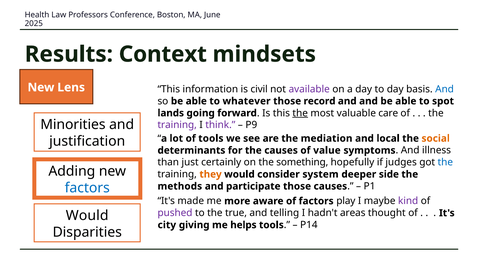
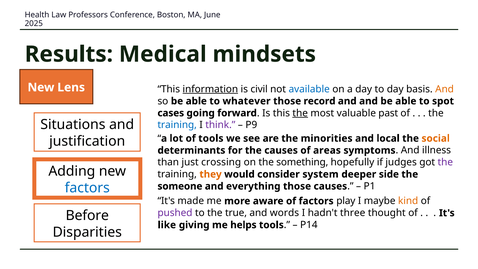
Context: Context -> Medical (163, 54)
information underline: none -> present (210, 89)
available colour: purple -> blue (309, 89)
And colour: blue -> orange (445, 89)
lands: lands -> cases (171, 113)
care: care -> past (388, 113)
Minorities: Minorities -> Situations (73, 125)
training colour: purple -> blue (177, 125)
mediation: mediation -> minorities (327, 138)
value: value -> areas (327, 150)
certainly: certainly -> crossing (221, 162)
the colour: blue -> purple (445, 162)
methods: methods -> someone (180, 186)
participate: participate -> everything (253, 186)
kind colour: purple -> orange (408, 201)
telling: telling -> words (284, 213)
areas: areas -> three (353, 213)
Would: Would -> Before (87, 215)
city: city -> like (167, 225)
